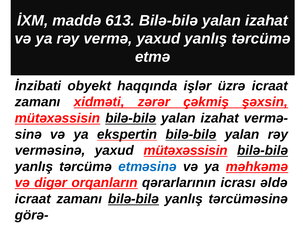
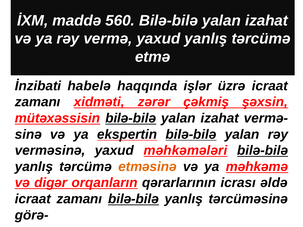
613: 613 -> 560 (120, 21)
obyekt: obyekt -> habelə (89, 86)
yaxud mütəxəssisin: mütəxəssisin -> məhkəmələri (185, 151)
etməsinə colour: blue -> orange (147, 167)
